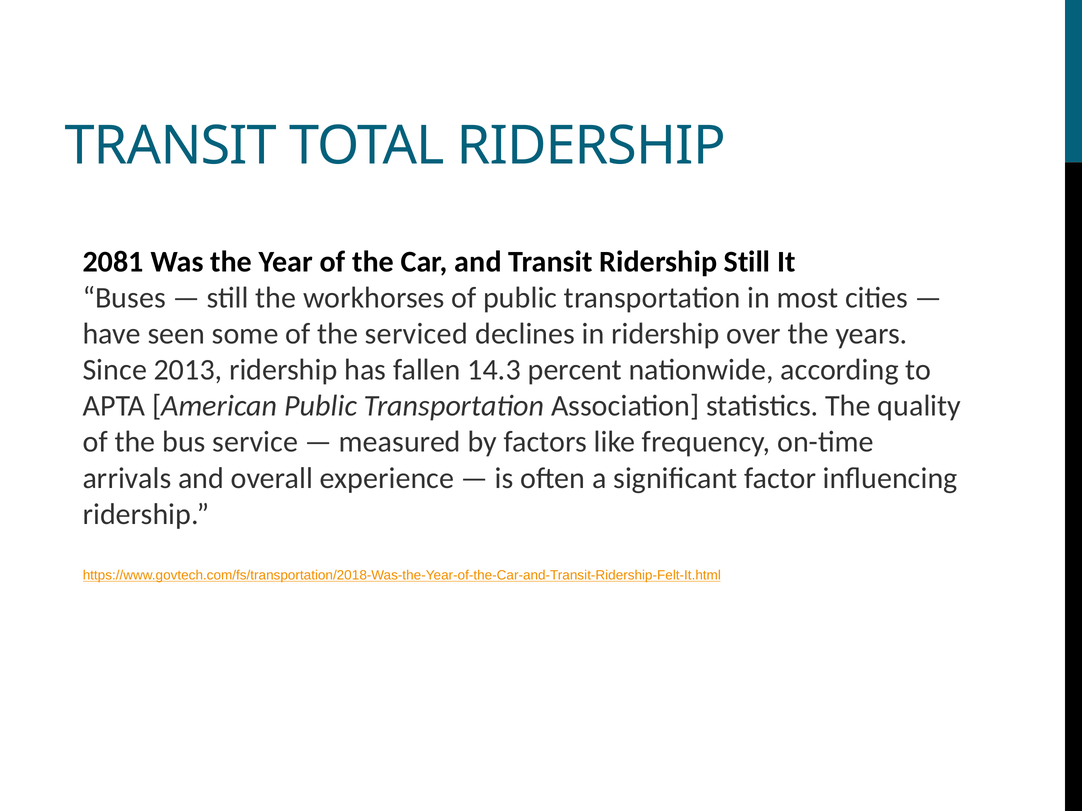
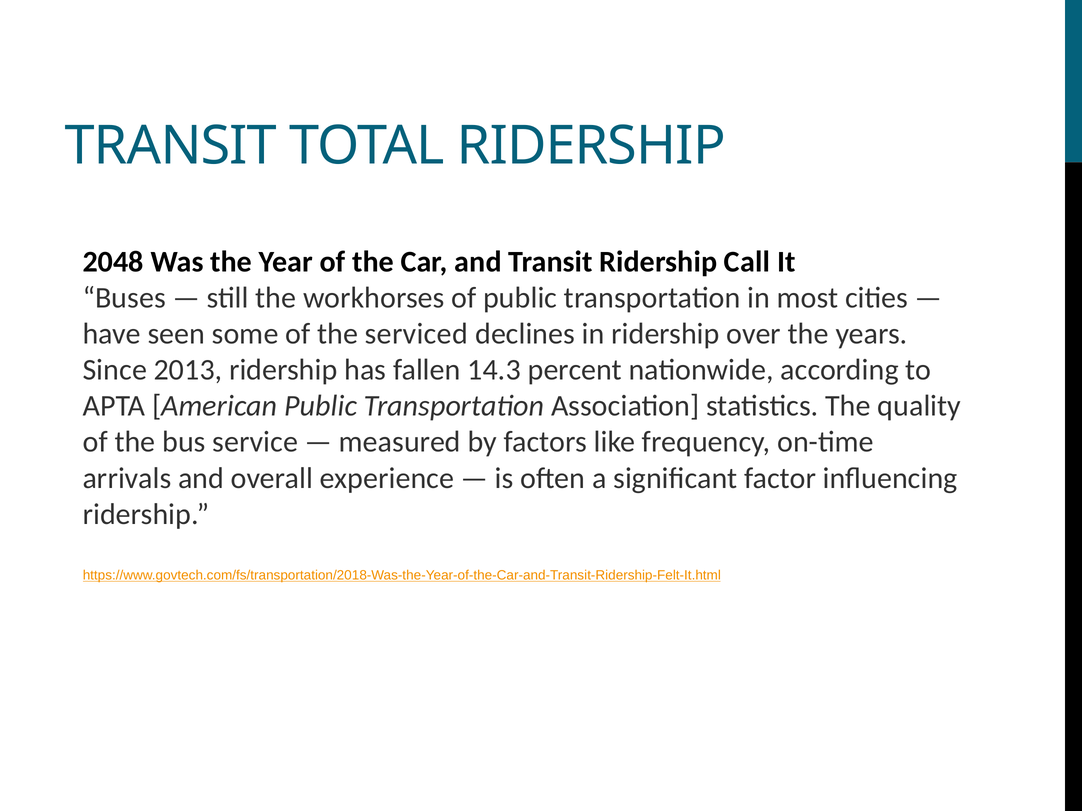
2081: 2081 -> 2048 (113, 262)
Ridership Still: Still -> Call (747, 262)
